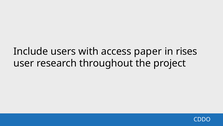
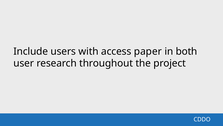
rises: rises -> both (187, 51)
